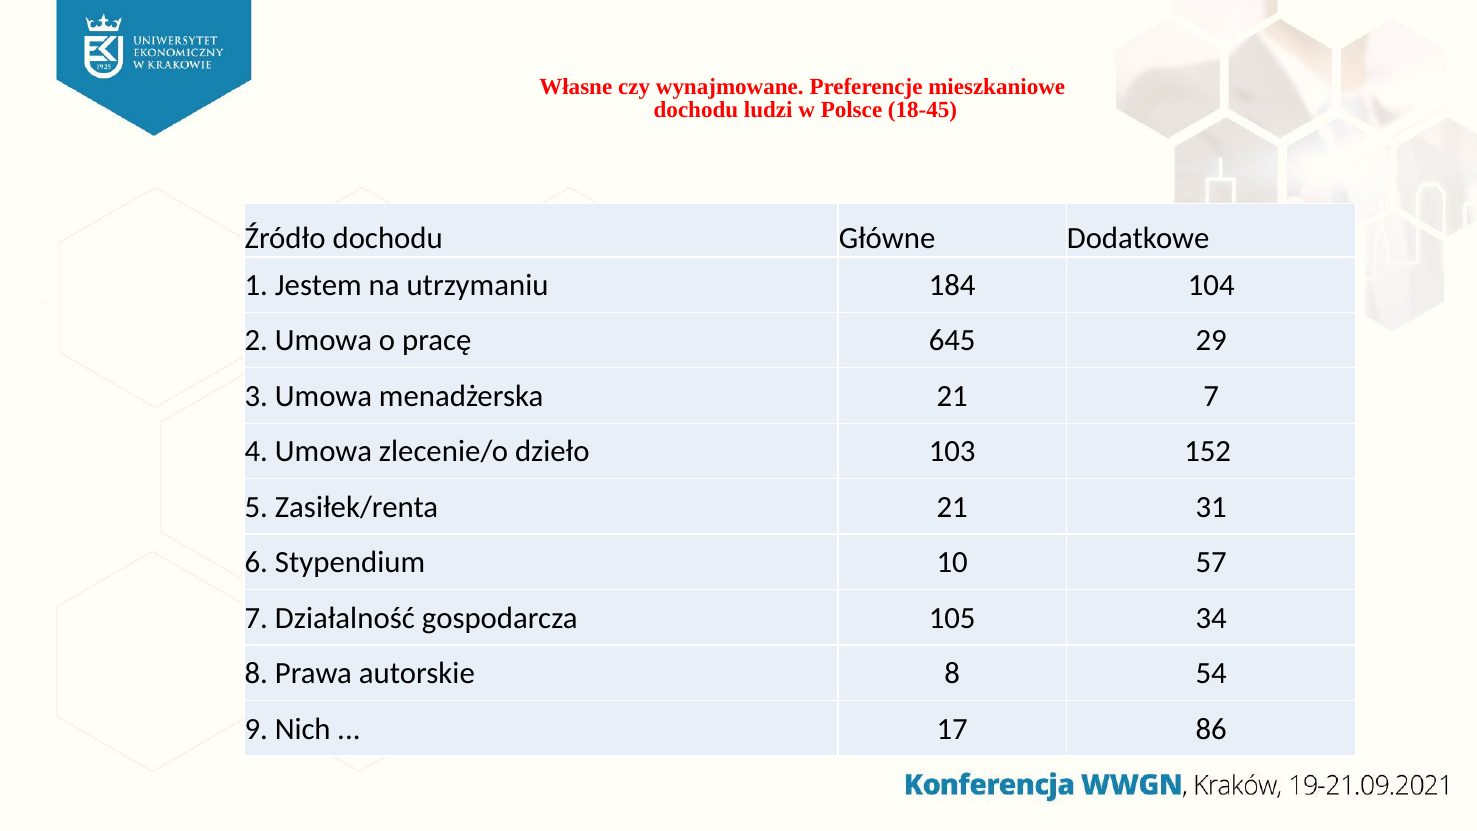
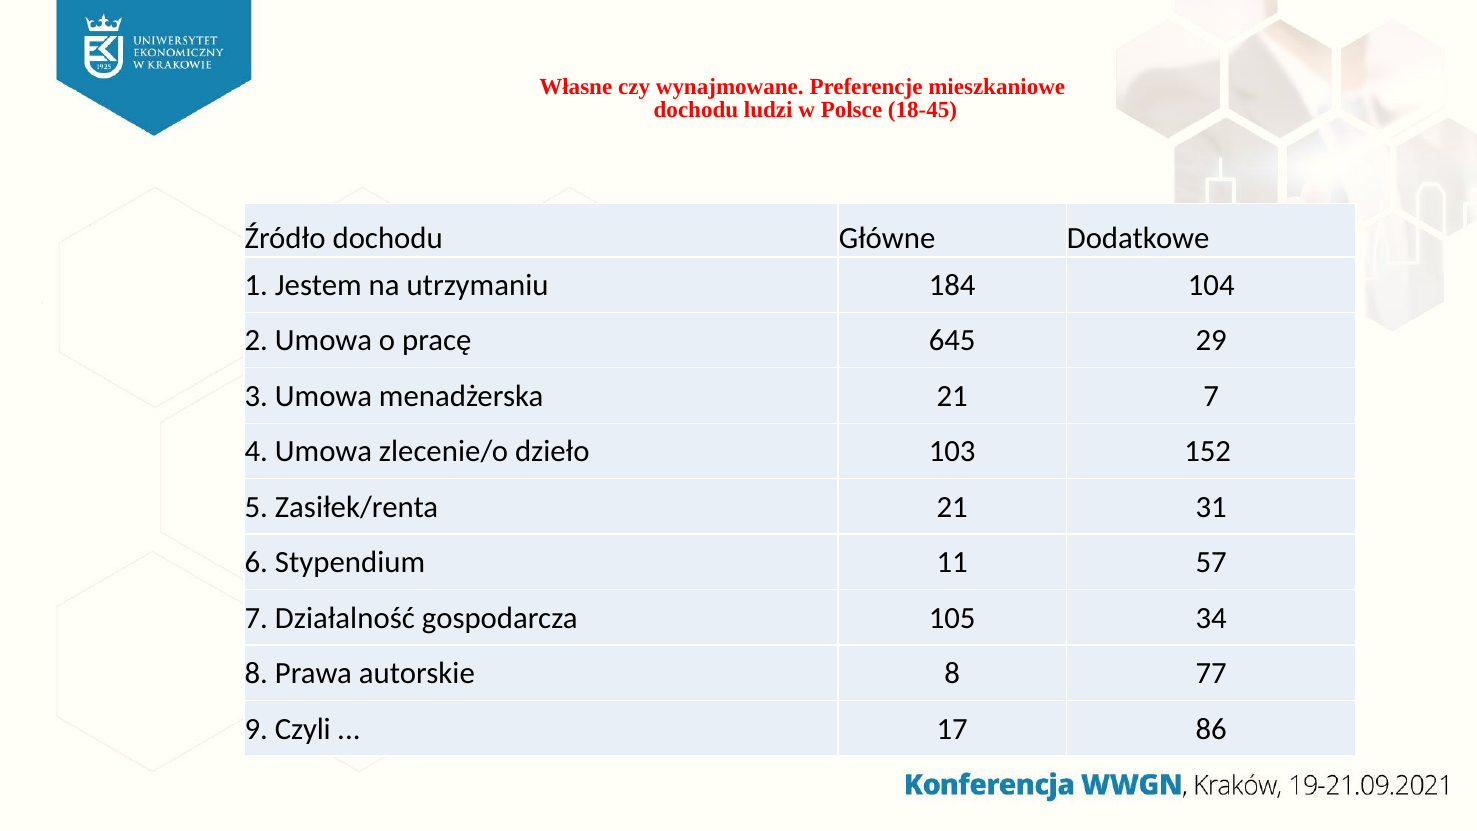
10: 10 -> 11 (952, 562)
54: 54 -> 77 (1211, 673)
Nich: Nich -> Czyli (303, 729)
